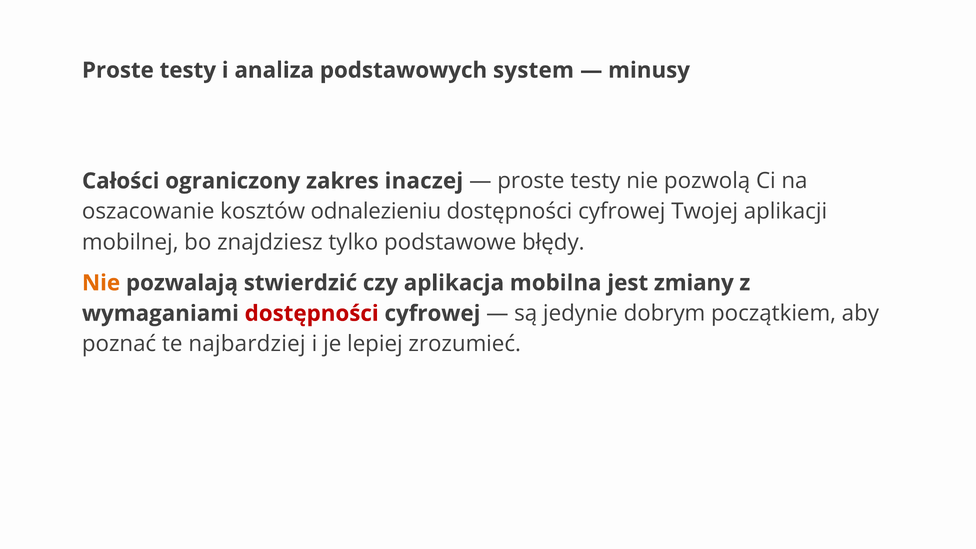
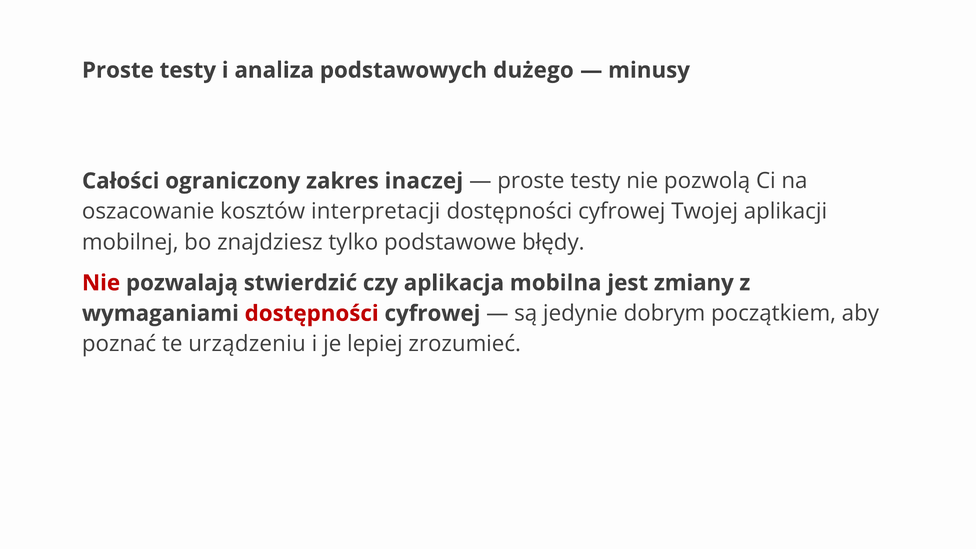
system: system -> dużego (533, 70)
odnalezieniu: odnalezieniu -> interpretacji (376, 212)
Nie colour: orange -> red (101, 283)
najbardziej: najbardziej -> urządzeniu (247, 344)
